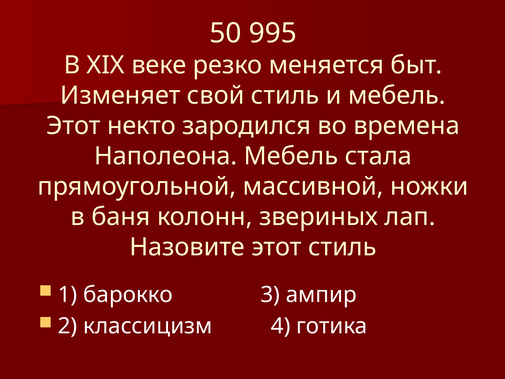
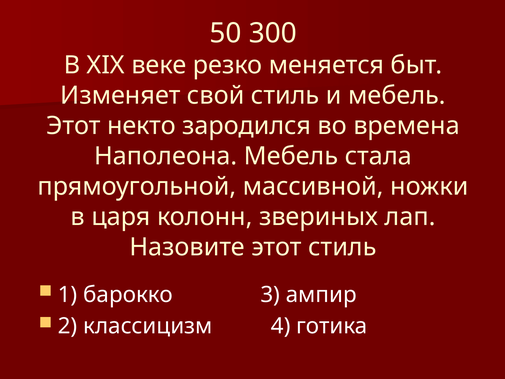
995: 995 -> 300 (273, 33)
баня: баня -> царя (121, 217)
